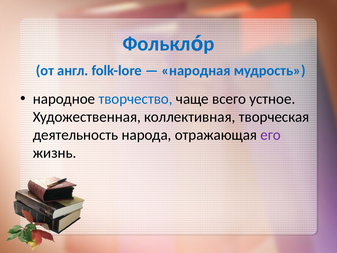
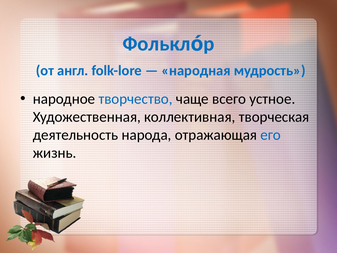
его colour: purple -> blue (271, 135)
